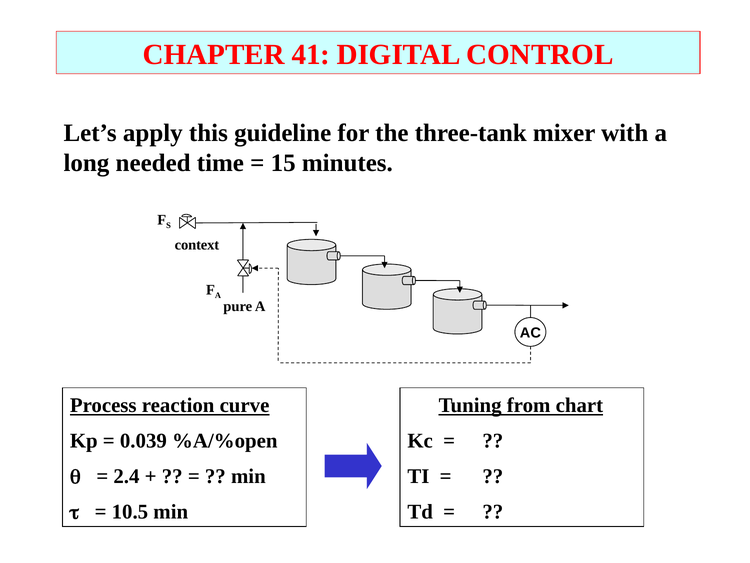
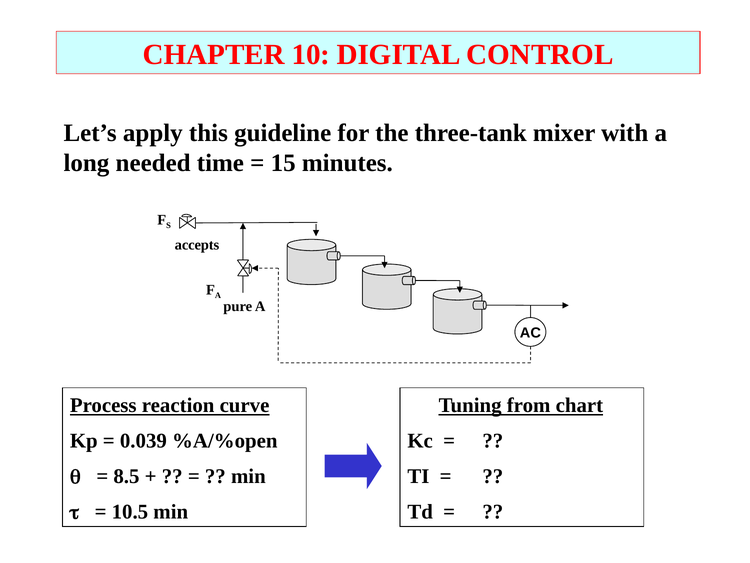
41: 41 -> 10 (311, 54)
context: context -> accepts (197, 245)
2.4: 2.4 -> 8.5 (126, 476)
